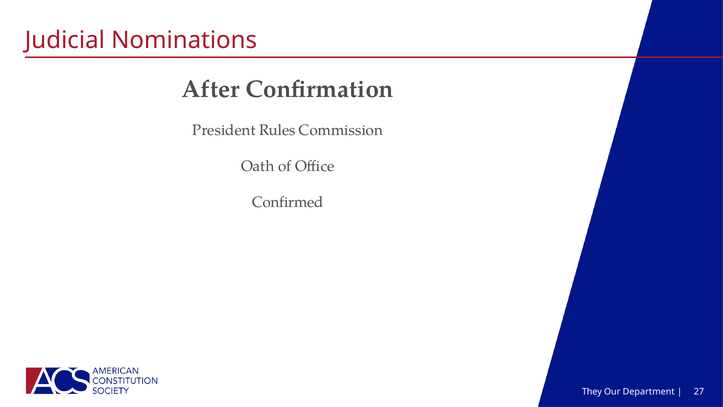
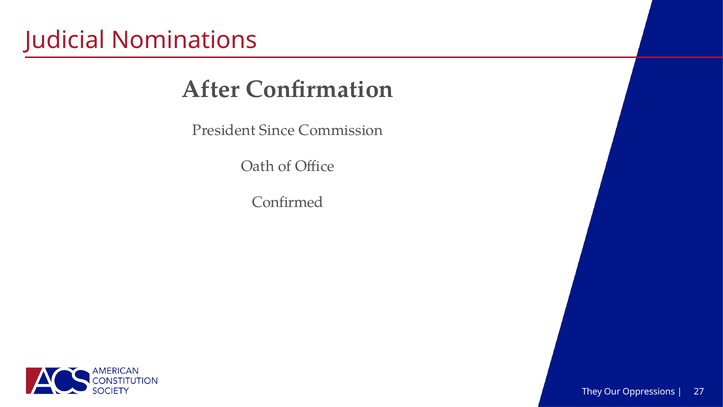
Rules: Rules -> Since (277, 130)
Department: Department -> Oppressions (649, 392)
